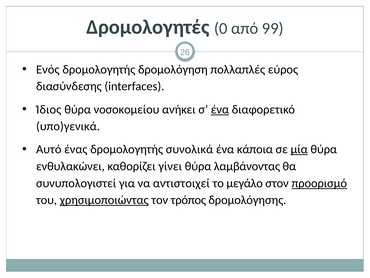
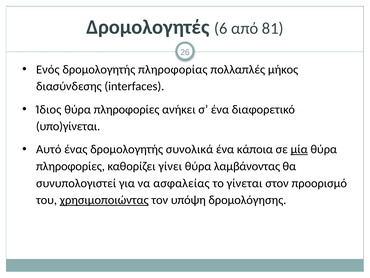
0: 0 -> 6 (221, 28)
99: 99 -> 81 (273, 28)
δρομολόγηση: δρομολόγηση -> πληροφορίας (173, 69)
εύρος: εύρος -> μήκος (283, 69)
νοσοκομείου: νοσοκομείου -> πληροφορίες (127, 109)
ένα underline: present -> none (220, 109)
υπο)γενικά: υπο)γενικά -> υπο)γίνεται (68, 126)
ενθυλακώνει: ενθυλακώνει -> πληροφορίες (70, 166)
αντιστοιχεί: αντιστοιχεί -> ασφαλείας (181, 183)
μεγάλο: μεγάλο -> γίνεται (245, 183)
προορισμό underline: present -> none (319, 183)
τρόπος: τρόπος -> υπόψη (188, 200)
